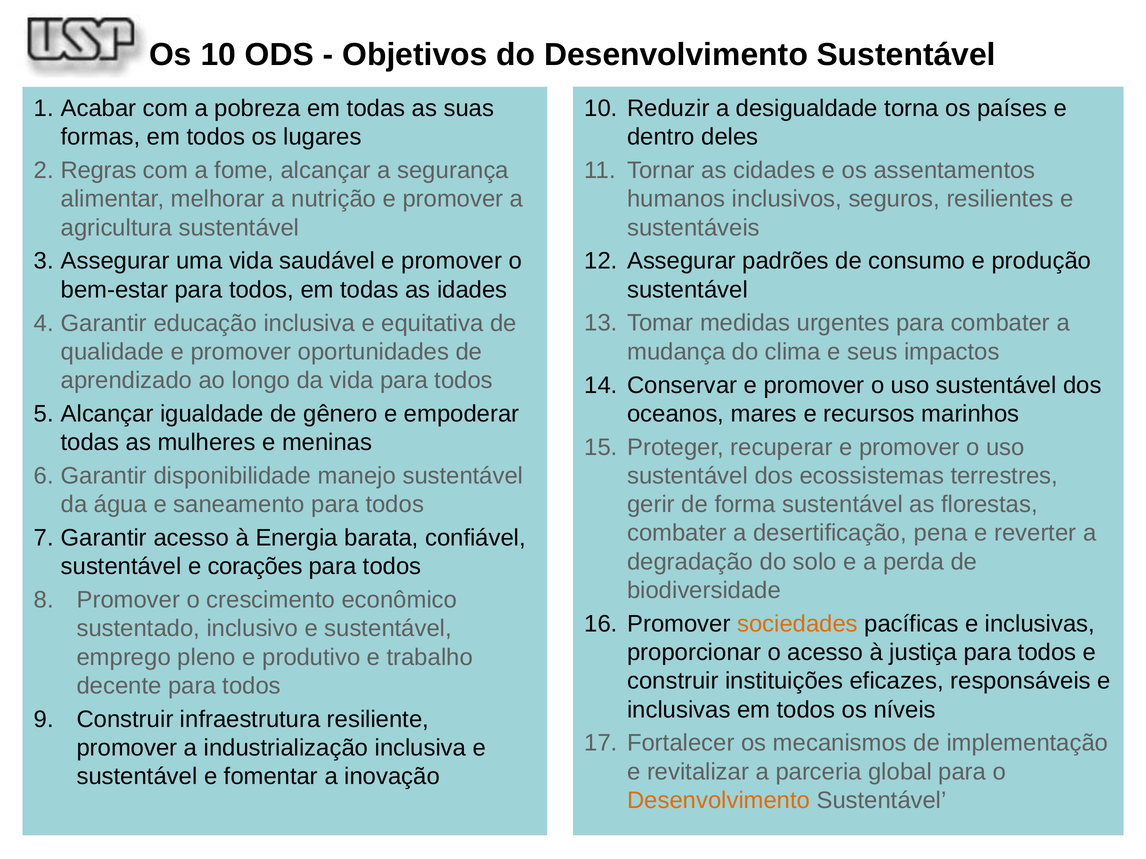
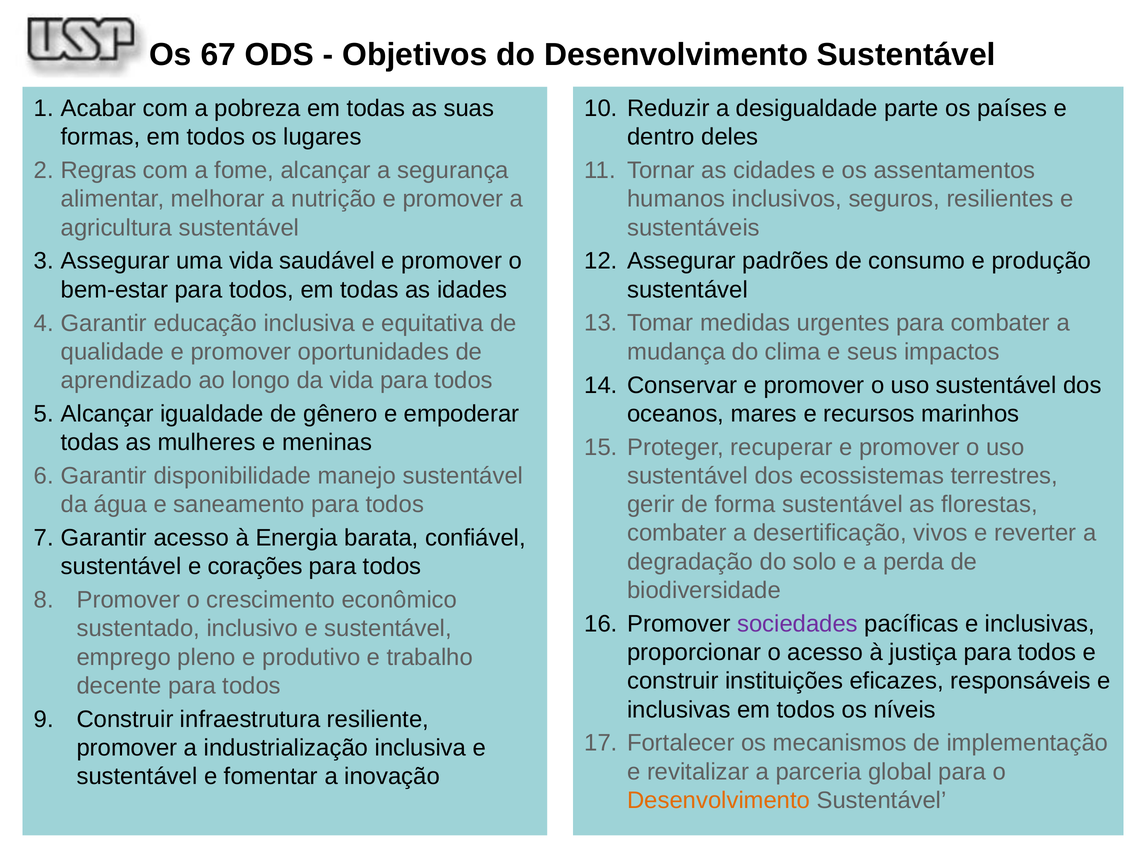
Os 10: 10 -> 67 (218, 55)
torna: torna -> parte (912, 108)
pena: pena -> vivos (941, 533)
sociedades colour: orange -> purple (797, 624)
